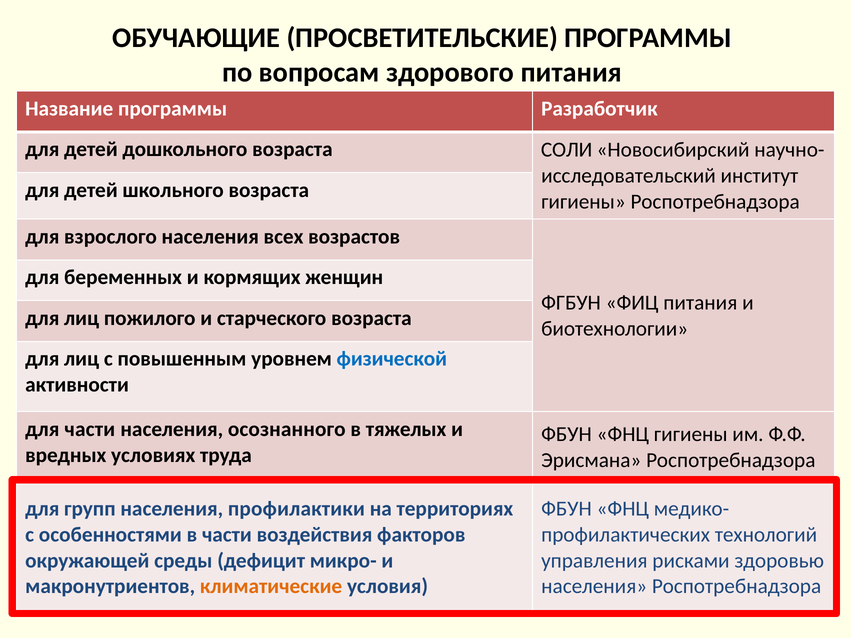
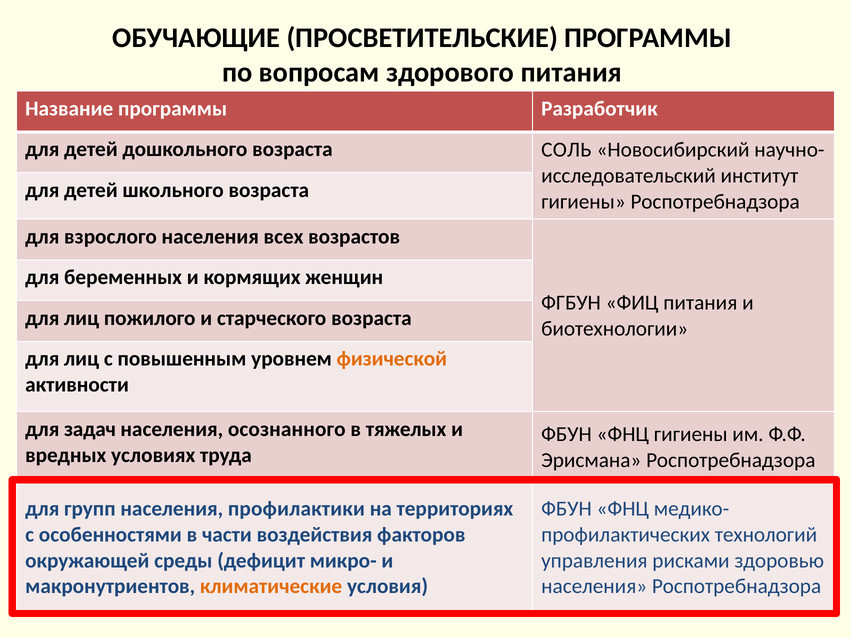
СОЛИ: СОЛИ -> СОЛЬ (566, 150)
физической colour: blue -> orange (392, 359)
для части: части -> задач (90, 429)
